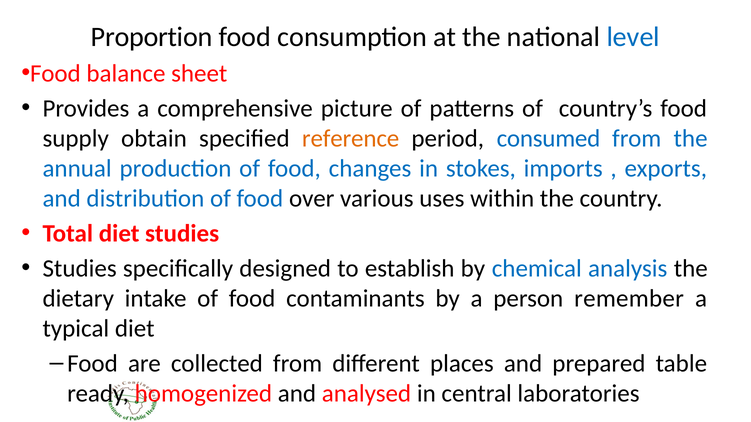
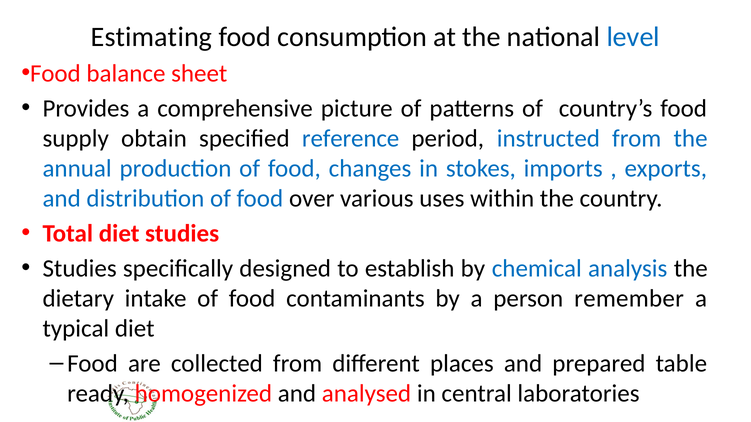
Proportion: Proportion -> Estimating (151, 37)
reference colour: orange -> blue (351, 139)
consumed: consumed -> instructed (548, 139)
